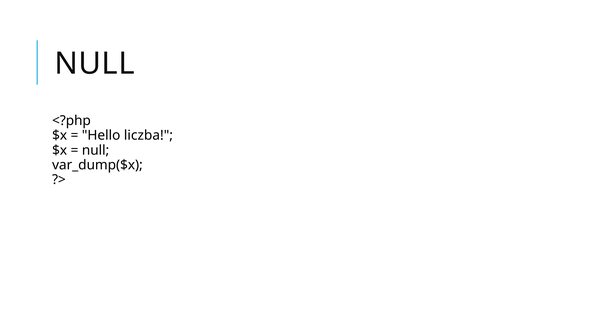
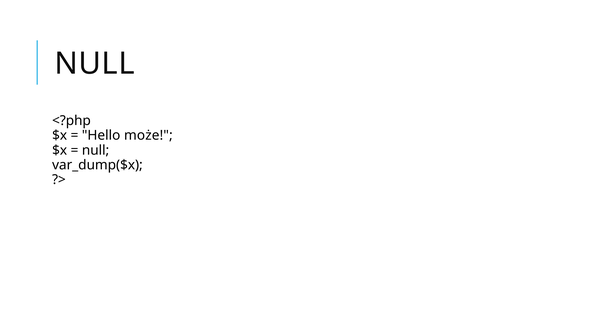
liczba: liczba -> może (148, 136)
